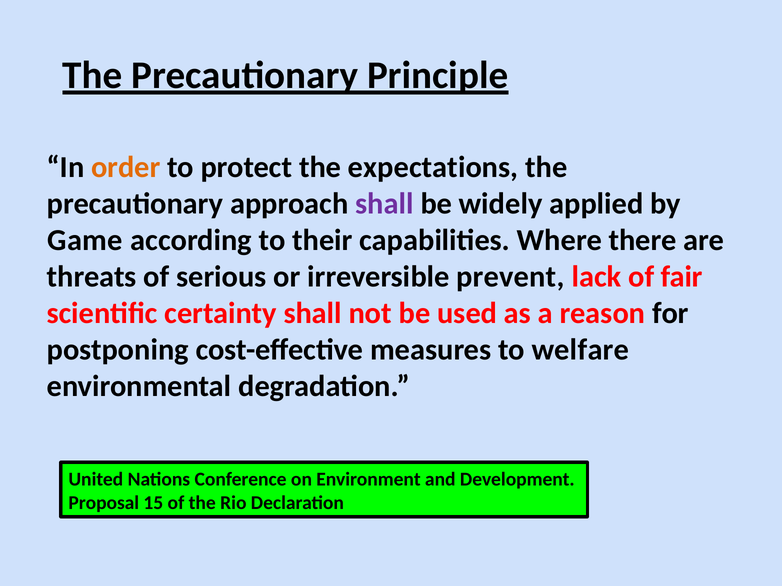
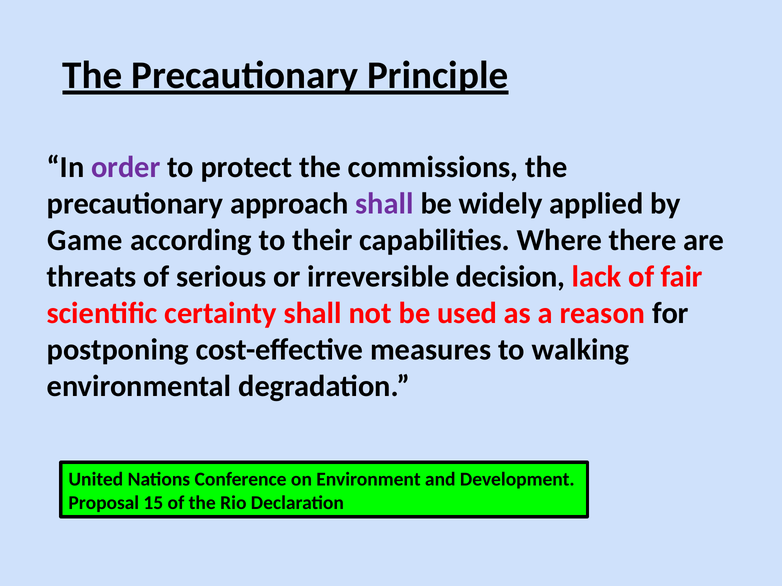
order colour: orange -> purple (126, 168)
expectations: expectations -> commissions (433, 168)
prevent: prevent -> decision (511, 277)
welfare: welfare -> walking (580, 350)
